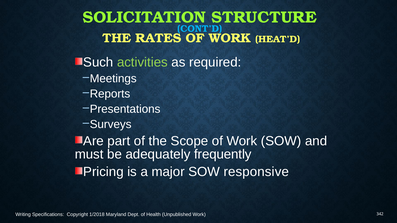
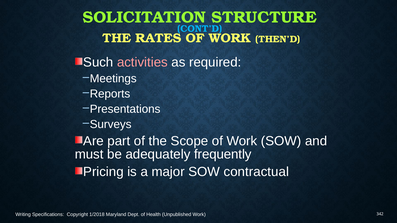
HEAT’D: HEAT’D -> THEN’D (278, 39)
activities colour: light green -> pink (142, 62)
responsive: responsive -> contractual (256, 172)
